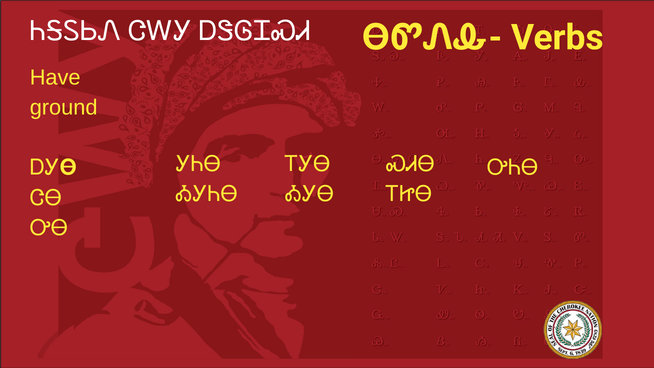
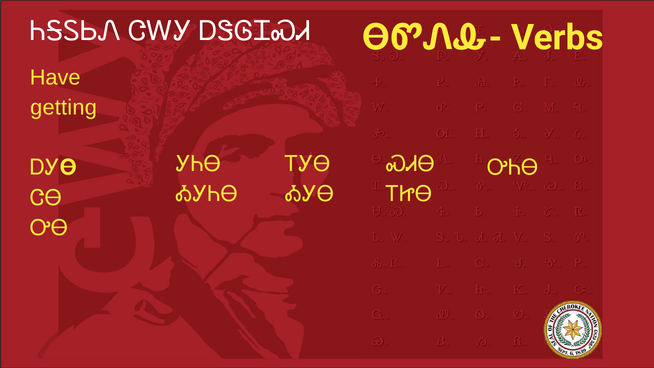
ground: ground -> getting (64, 108)
